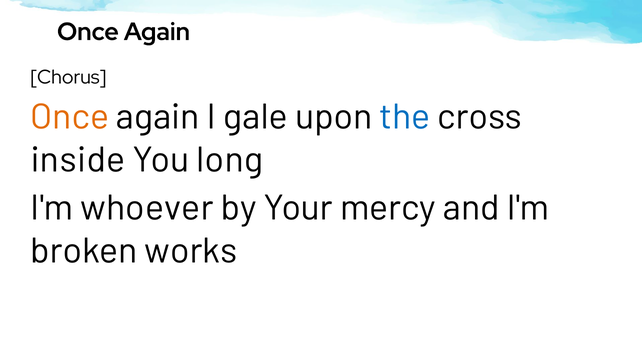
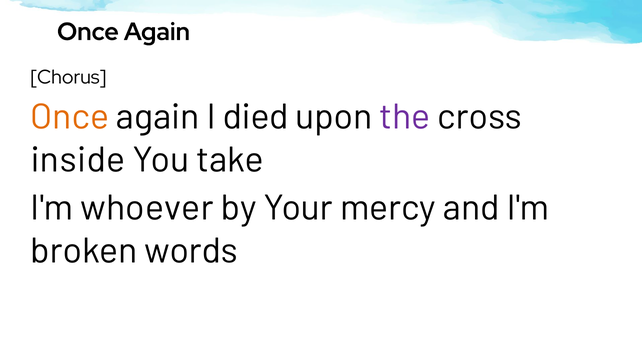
gale: gale -> died (256, 117)
the colour: blue -> purple (405, 117)
long: long -> take (230, 160)
works: works -> words (191, 251)
